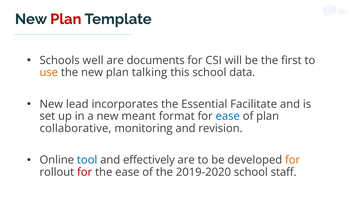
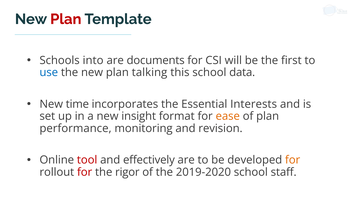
well: well -> into (93, 60)
use colour: orange -> blue (49, 73)
lead: lead -> time (77, 104)
Facilitate: Facilitate -> Interests (254, 104)
meant: meant -> insight (139, 116)
ease colour: blue -> orange (228, 116)
collaborative: collaborative -> performance (76, 128)
tool colour: blue -> red (87, 160)
the ease: ease -> rigor (127, 172)
